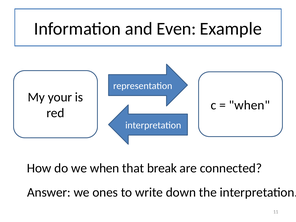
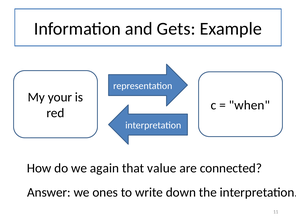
Even: Even -> Gets (176, 29)
we when: when -> again (105, 168)
break: break -> value (162, 168)
